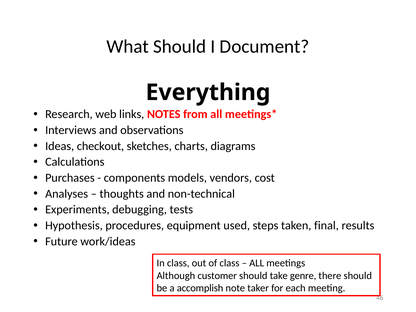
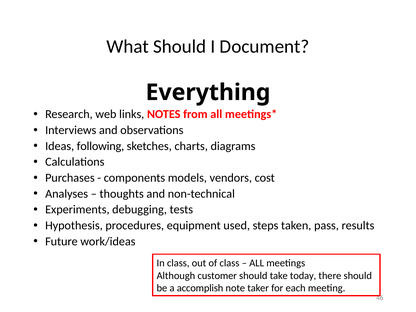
checkout: checkout -> following (101, 146)
final: final -> pass (326, 226)
genre: genre -> today (303, 276)
